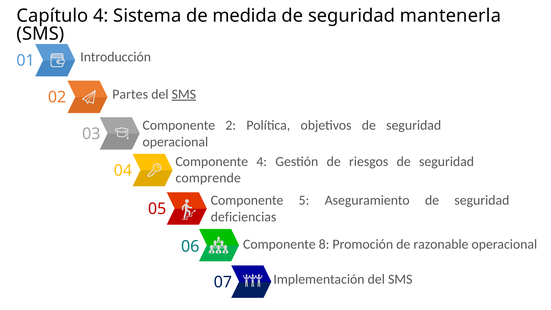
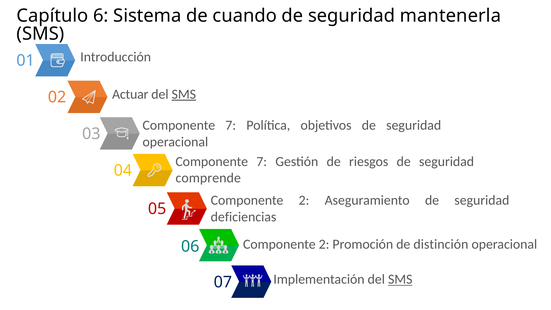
Capítulo 4: 4 -> 6 (101, 16)
medida: medida -> cuando (245, 16)
Partes: Partes -> Actuar (130, 94)
2: 2 -> 7 (231, 125)
4: 4 -> 7 (262, 162)
5: 5 -> 2 (304, 200)
8: 8 -> 2 (324, 244)
razonable: razonable -> distinción (441, 244)
SMS underline: none -> present (400, 279)
